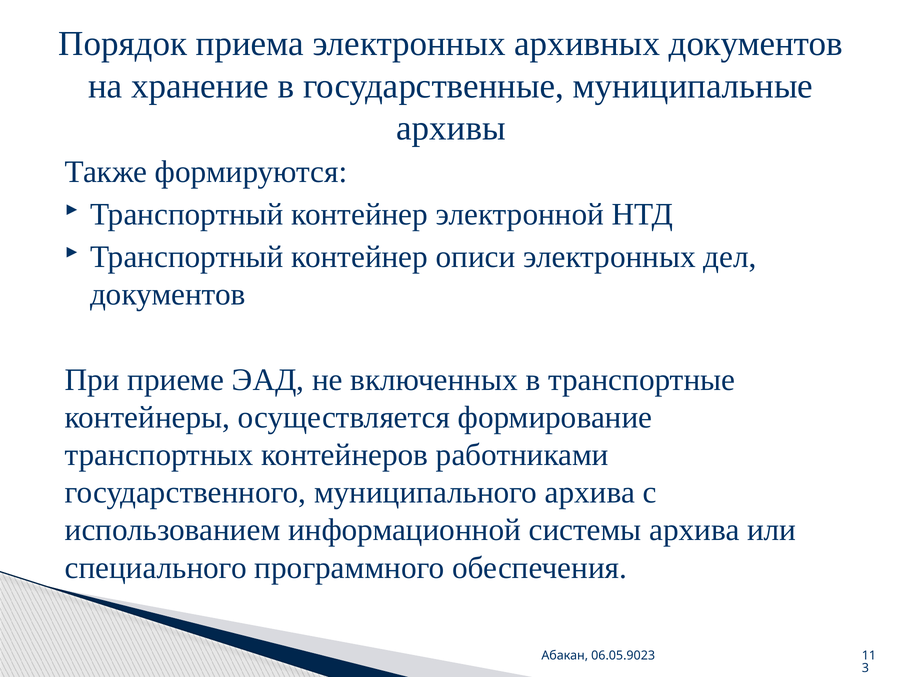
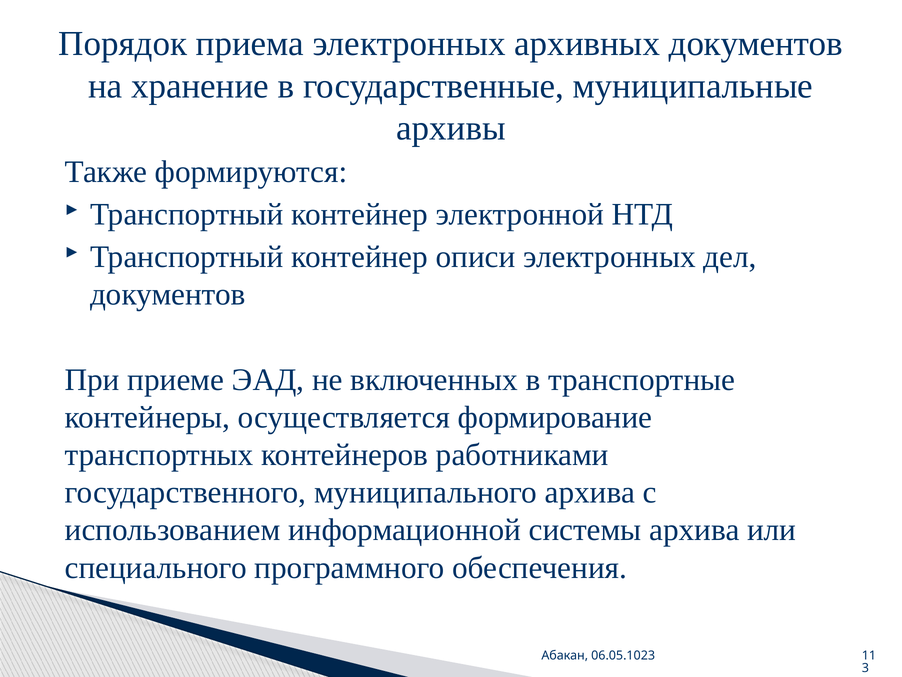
06.05.9023: 06.05.9023 -> 06.05.1023 (623, 655)
